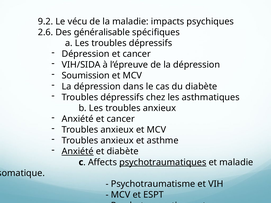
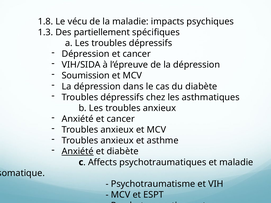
9.2: 9.2 -> 1.8 (46, 22)
2.6: 2.6 -> 1.3 (46, 32)
généralisable: généralisable -> partiellement (102, 32)
psychotraumatiques underline: present -> none (163, 162)
